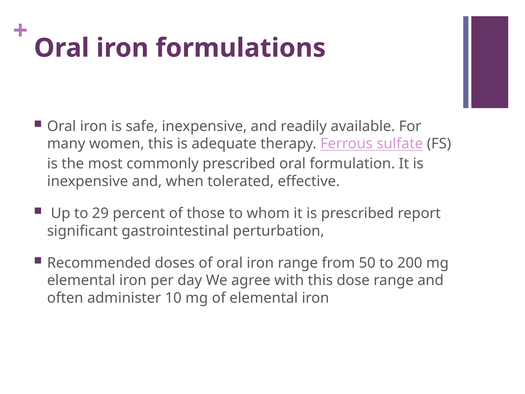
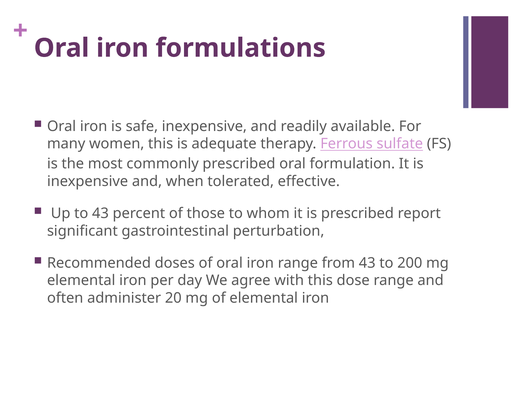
to 29: 29 -> 43 (100, 213)
from 50: 50 -> 43 (367, 263)
10: 10 -> 20 (173, 298)
